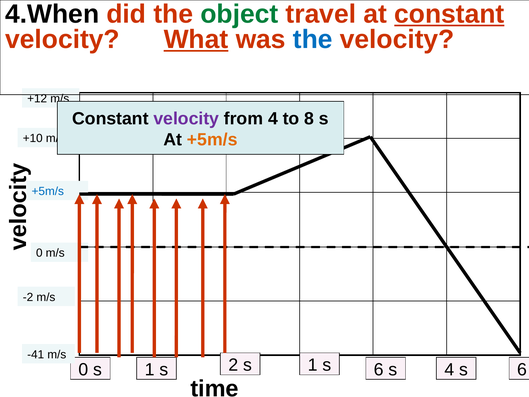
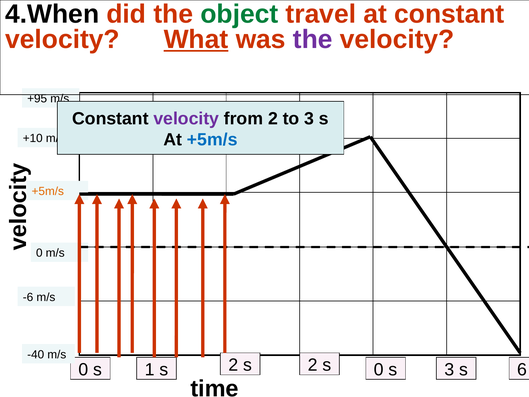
constant underline: present -> none (449, 14)
the colour: blue -> purple (313, 40)
+12: +12 -> +95 (37, 99)
from 4: 4 -> 2 (273, 118)
to 8: 8 -> 3 (309, 118)
+5m/s colour: orange -> blue (212, 140)
+5m/s colour: blue -> orange (48, 191)
-2: -2 -> -6 (28, 297)
-41: -41 -> -40 (36, 354)
s 6: 6 -> 0 (379, 369)
s 4: 4 -> 3 (449, 369)
1 s 1: 1 -> 2 (313, 365)
